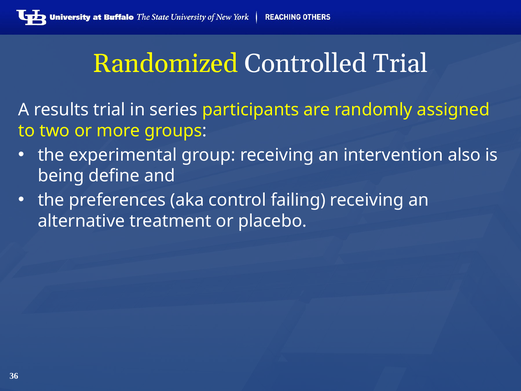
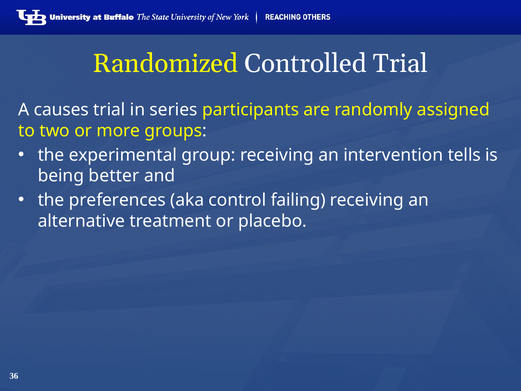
results: results -> causes (61, 110)
also: also -> tells (464, 155)
define: define -> better (114, 176)
